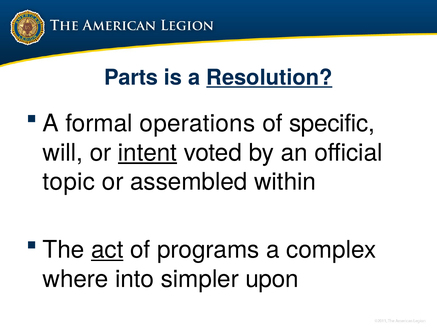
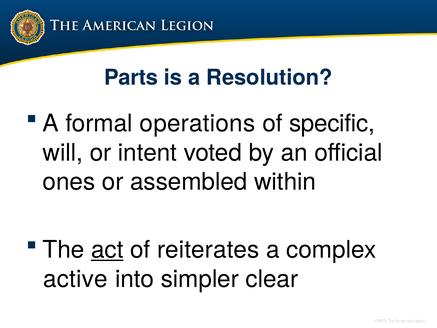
Resolution underline: present -> none (269, 78)
intent underline: present -> none (147, 153)
topic: topic -> ones (69, 182)
programs: programs -> reiterates (208, 250)
where: where -> active (75, 279)
upon: upon -> clear (272, 279)
